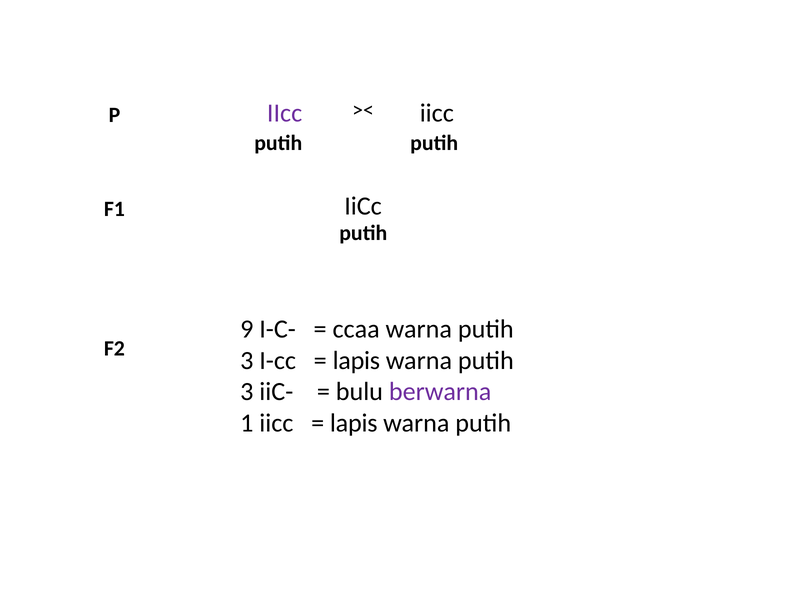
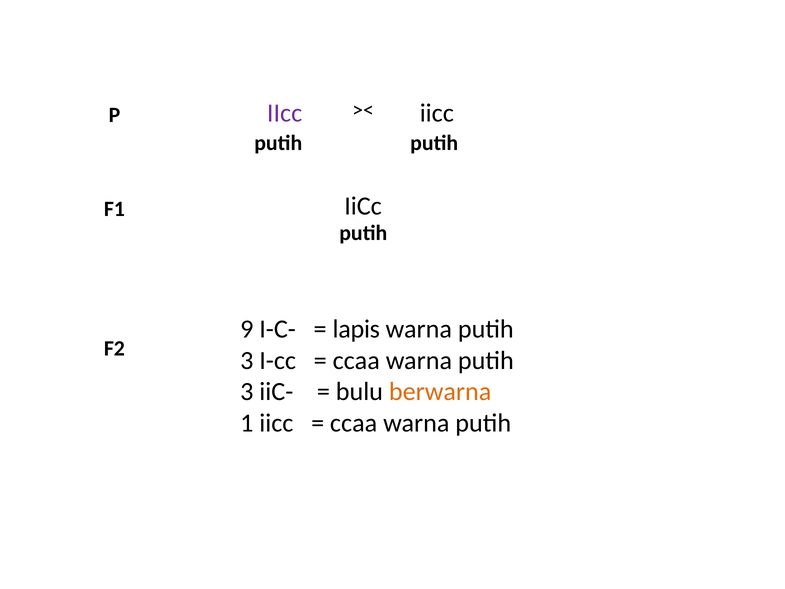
ccaa: ccaa -> lapis (356, 329)
lapis: lapis -> ccaa (356, 360)
berwarna colour: purple -> orange (440, 392)
lapis: lapis -> ccaa (354, 423)
